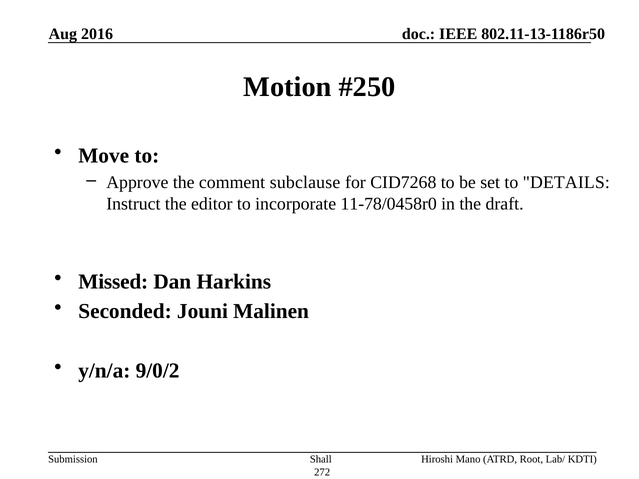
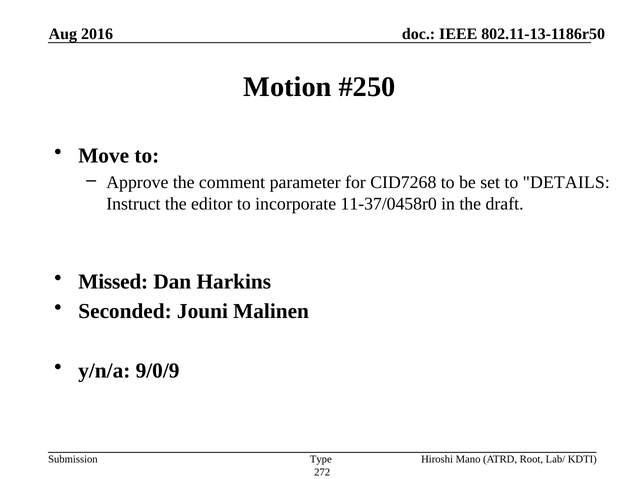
subclause: subclause -> parameter (305, 183)
11-78/0458r0: 11-78/0458r0 -> 11-37/0458r0 (389, 204)
9/0/2: 9/0/2 -> 9/0/9 (158, 371)
Shall: Shall -> Type (321, 460)
